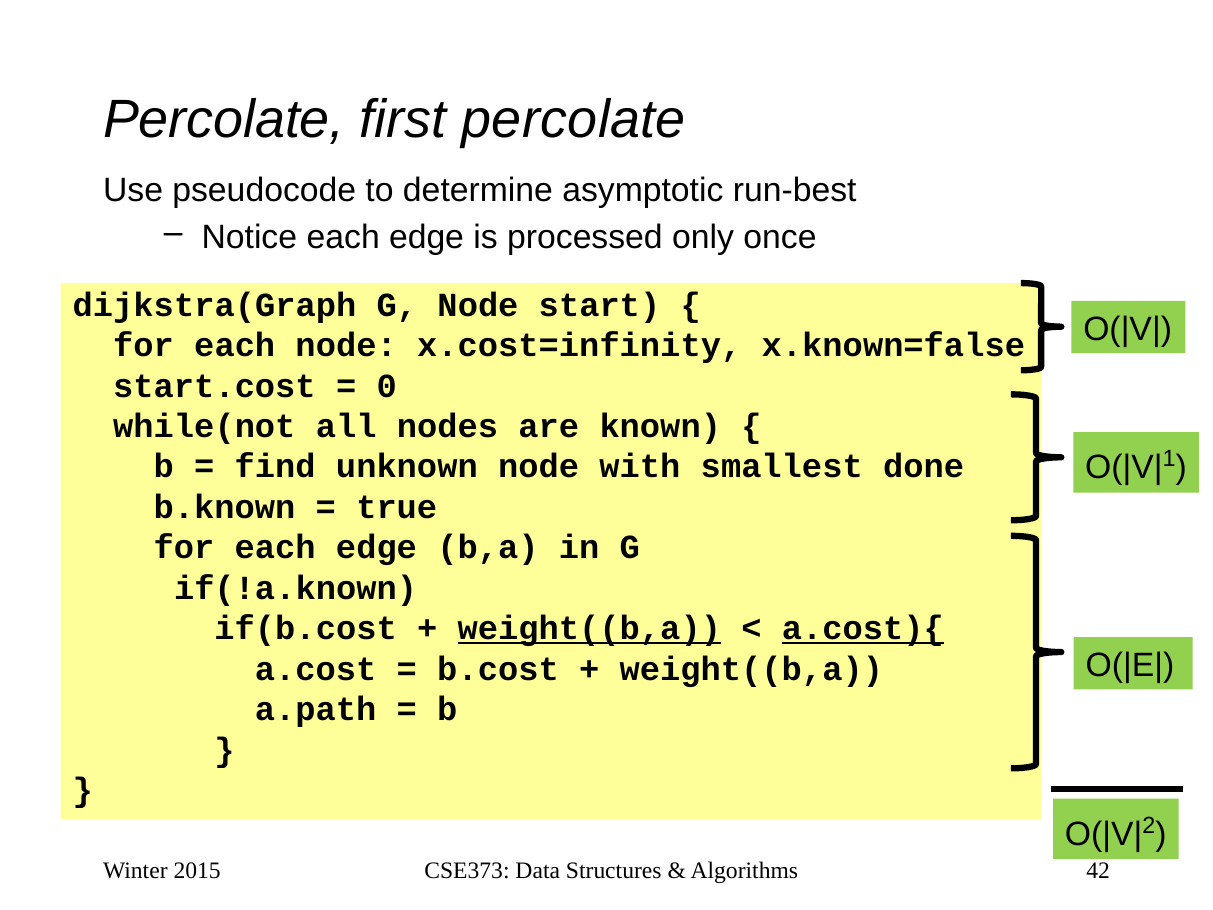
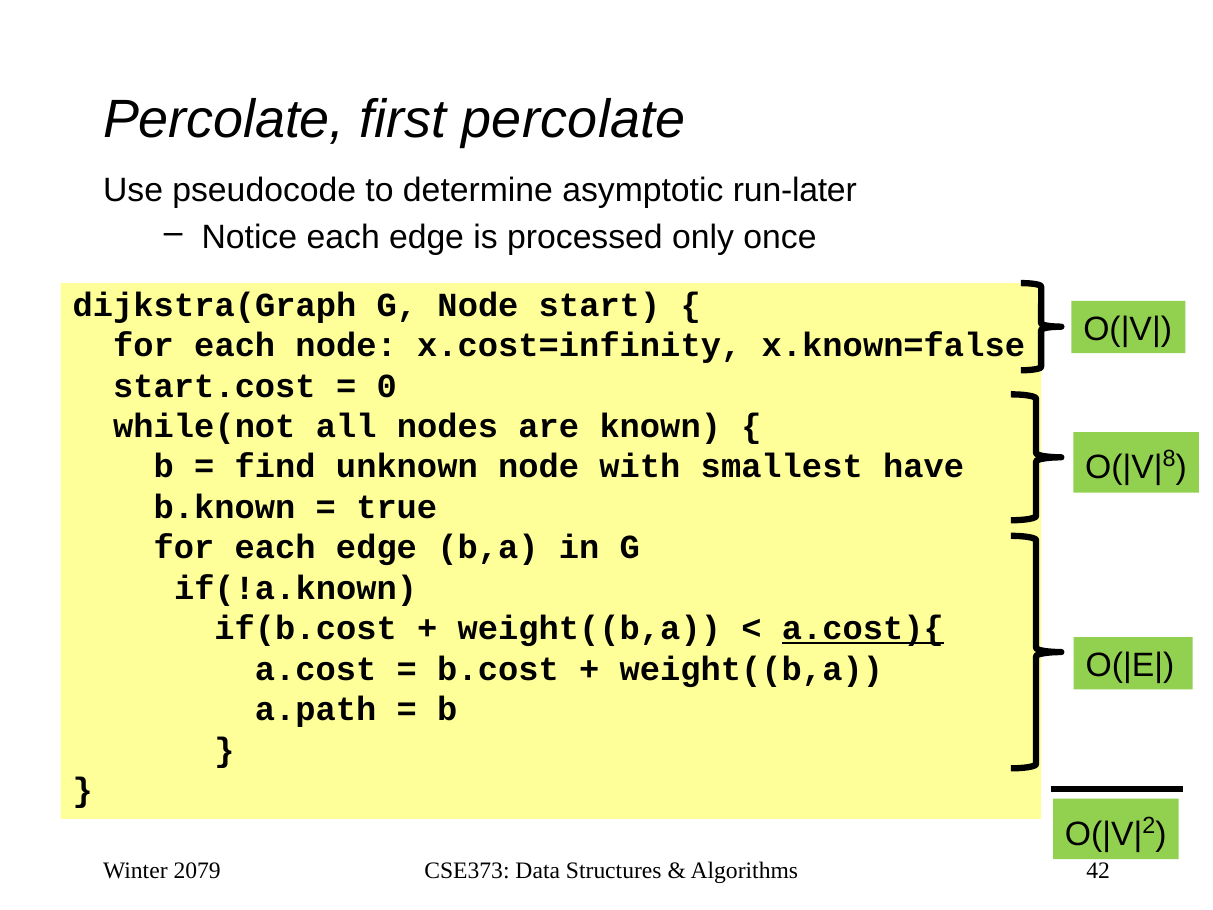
run-best: run-best -> run-later (795, 190)
1: 1 -> 8 (1169, 459)
done: done -> have (924, 467)
weight((b,a underline: present -> none (589, 629)
2015: 2015 -> 2079 (197, 871)
